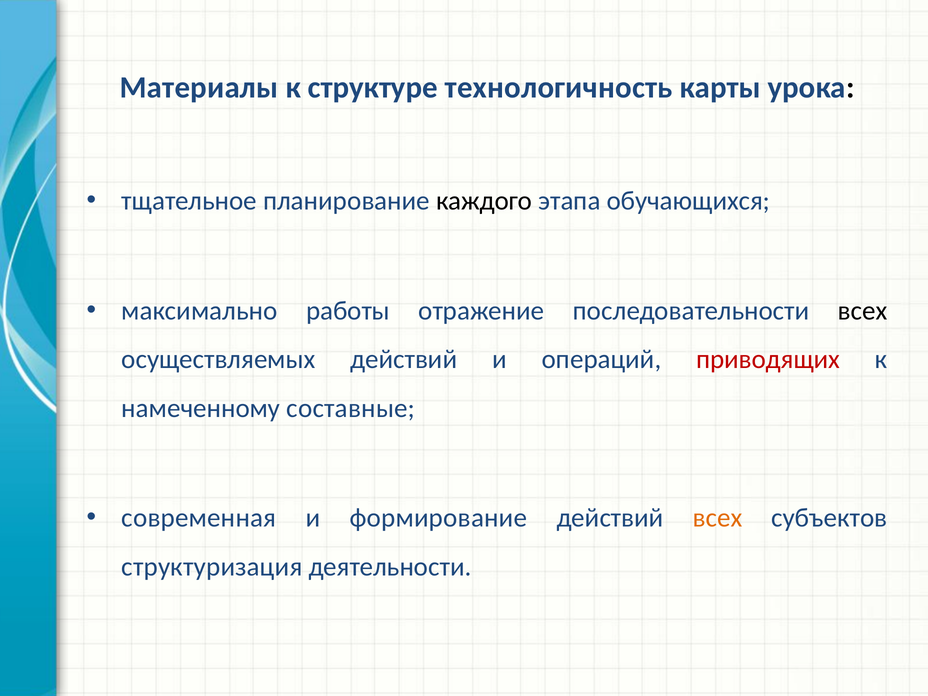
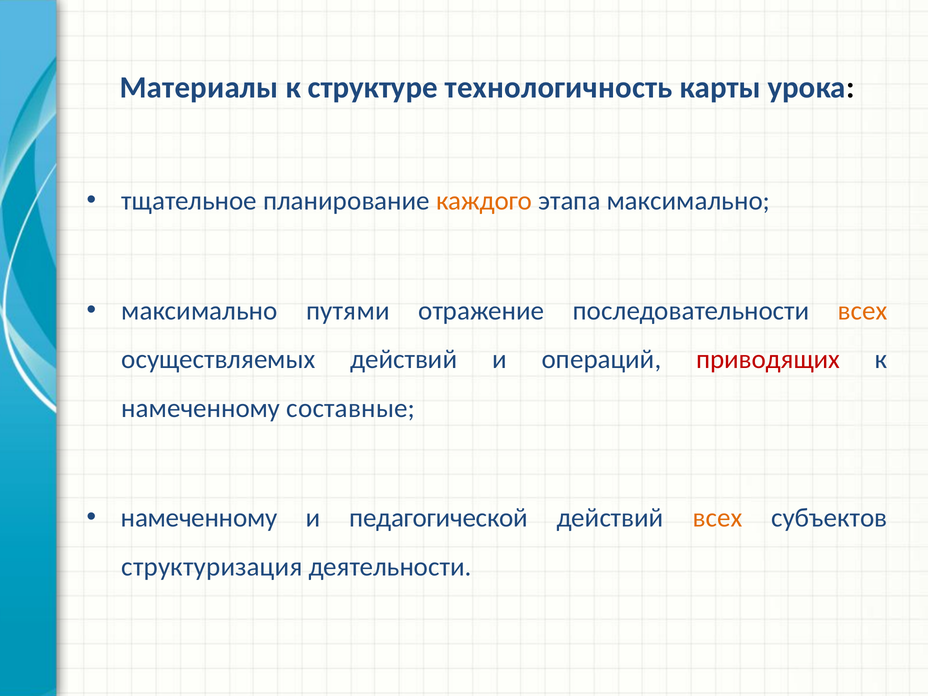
каждого colour: black -> orange (484, 201)
этапа обучающихся: обучающихся -> максимально (688, 201)
работы: работы -> путями (348, 311)
всех colour: black -> orange (863, 311)
современная: современная -> намеченному (199, 518)
формирование: формирование -> педагогической (439, 518)
